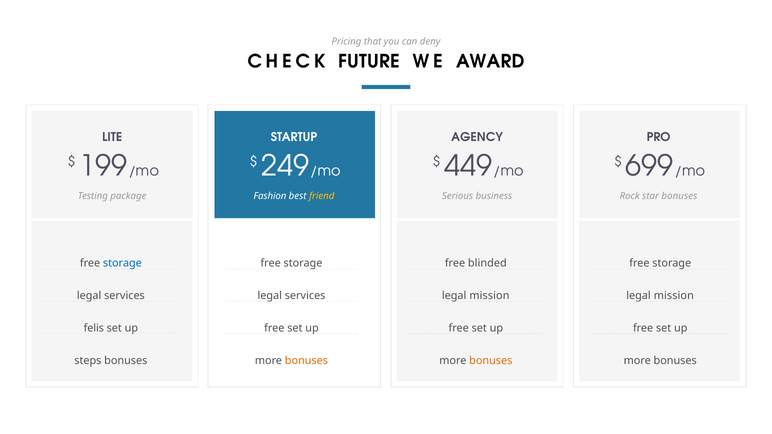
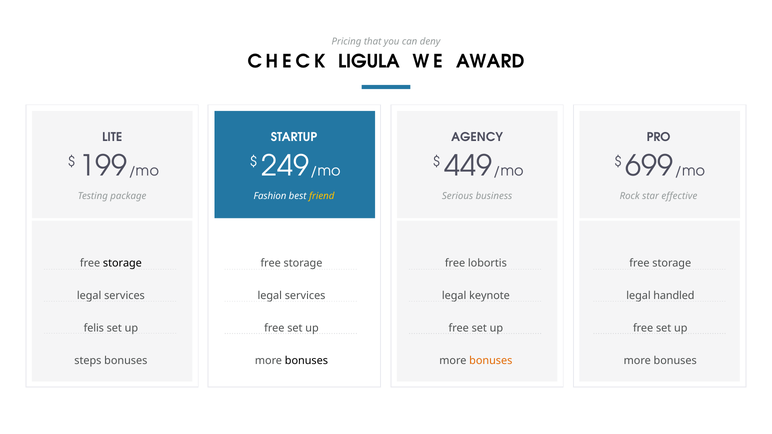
FUTURE: FUTURE -> LIGULA (369, 62)
star bonuses: bonuses -> effective (679, 196)
storage colour: blue -> black (122, 263)
blinded: blinded -> lobortis (487, 263)
mission: mission -> keynote (490, 296)
mission: mission -> handled (674, 296)
bonuses colour: orange -> black (306, 361)
